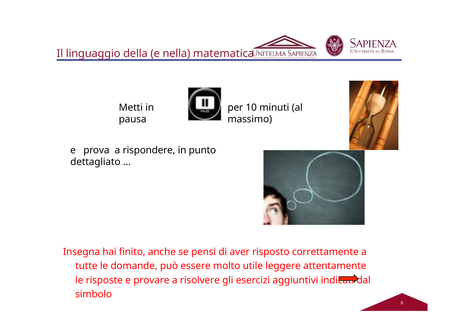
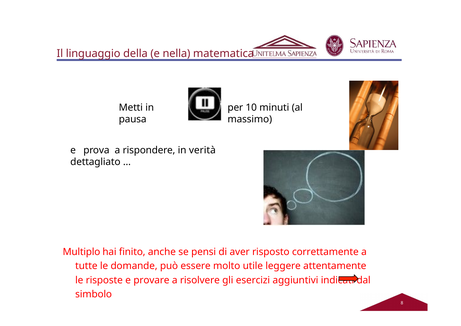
punto: punto -> verità (202, 150)
Insegna: Insegna -> Multiplo (81, 252)
